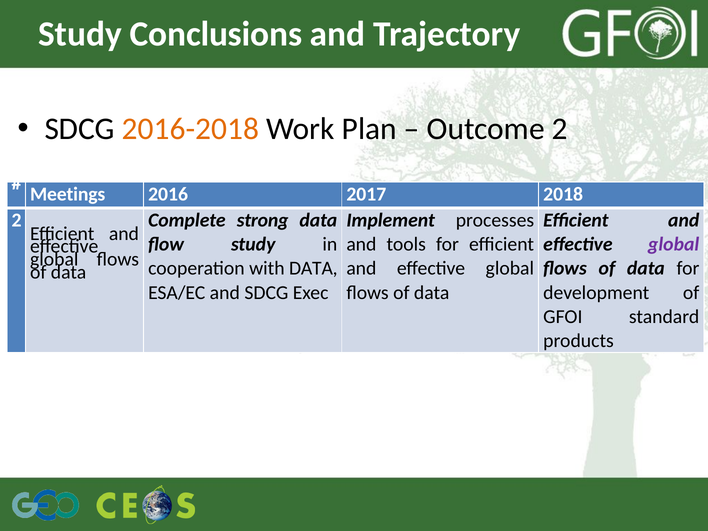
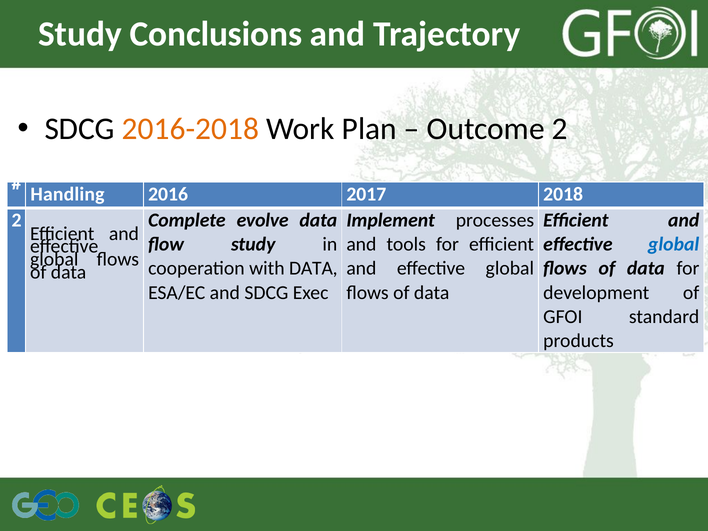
Meetings: Meetings -> Handling (68, 194)
strong: strong -> evolve (263, 220)
global colour: purple -> blue (674, 244)
